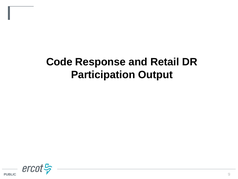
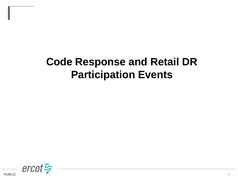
Output: Output -> Events (155, 75)
